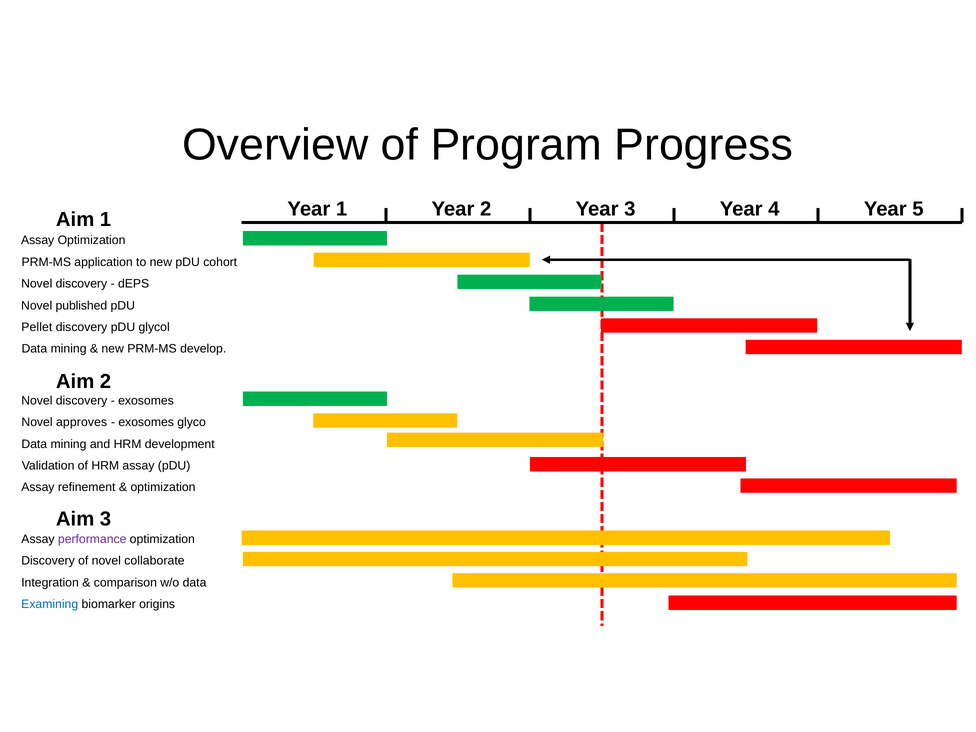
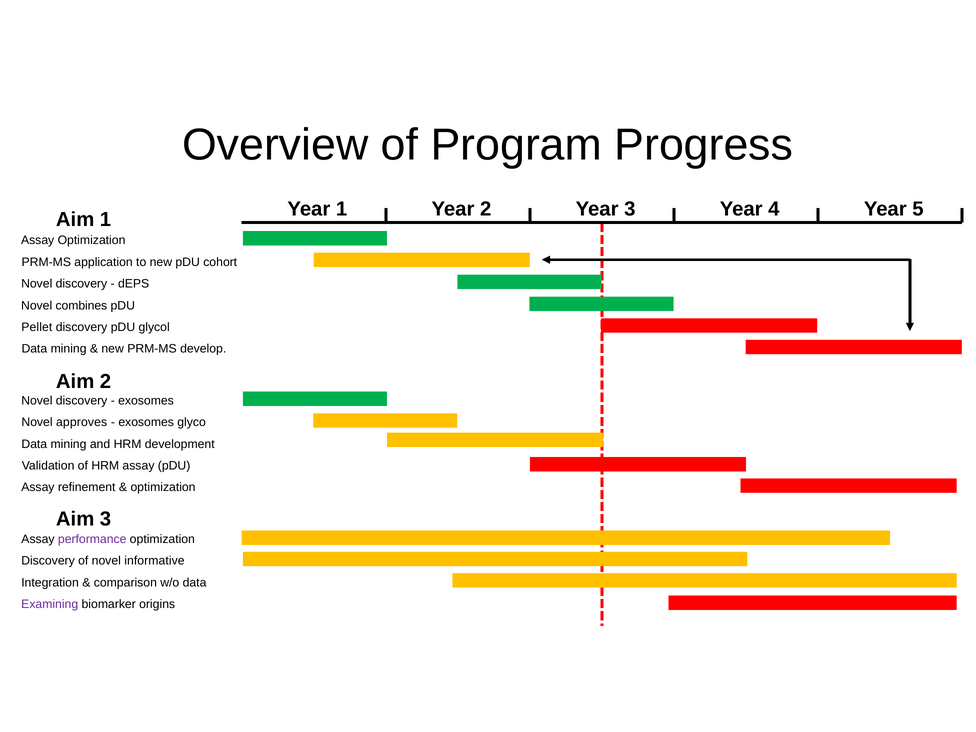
published: published -> combines (81, 305)
collaborate: collaborate -> informative (154, 561)
Examining colour: blue -> purple (50, 604)
